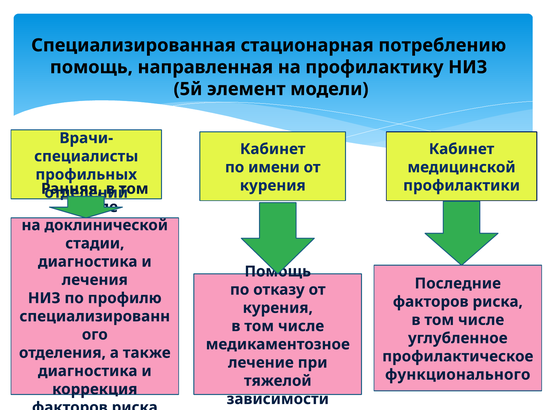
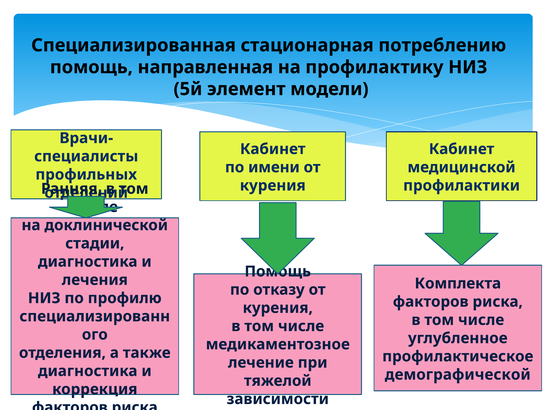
Последние: Последние -> Комплекта (458, 283)
функционального: функционального -> демографической (458, 374)
